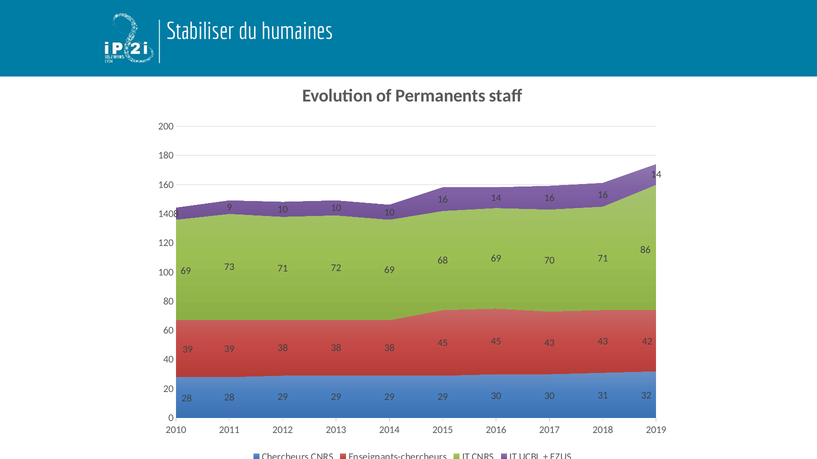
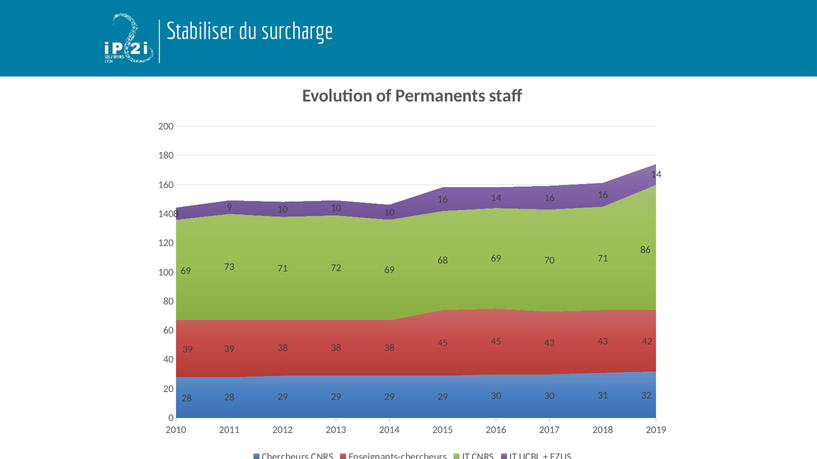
humaines: humaines -> surcharge (297, 32)
